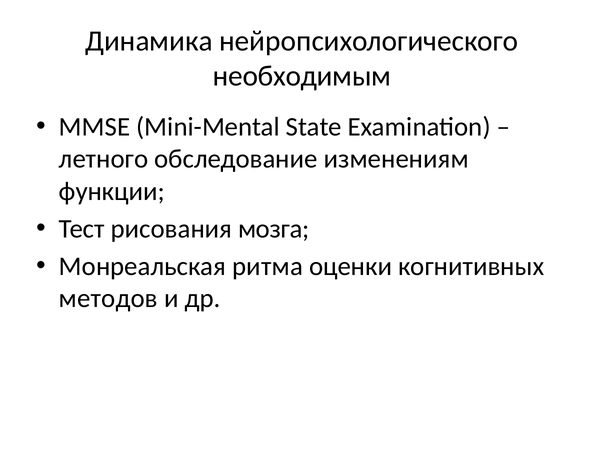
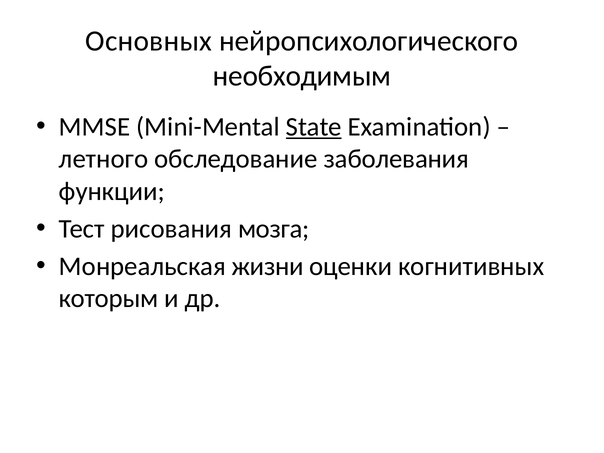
Динамика: Динамика -> Основных (149, 41)
State underline: none -> present (314, 127)
изменениям: изменениям -> заболевания (396, 159)
ритма: ритма -> жизни (268, 266)
методов: методов -> которым (109, 299)
